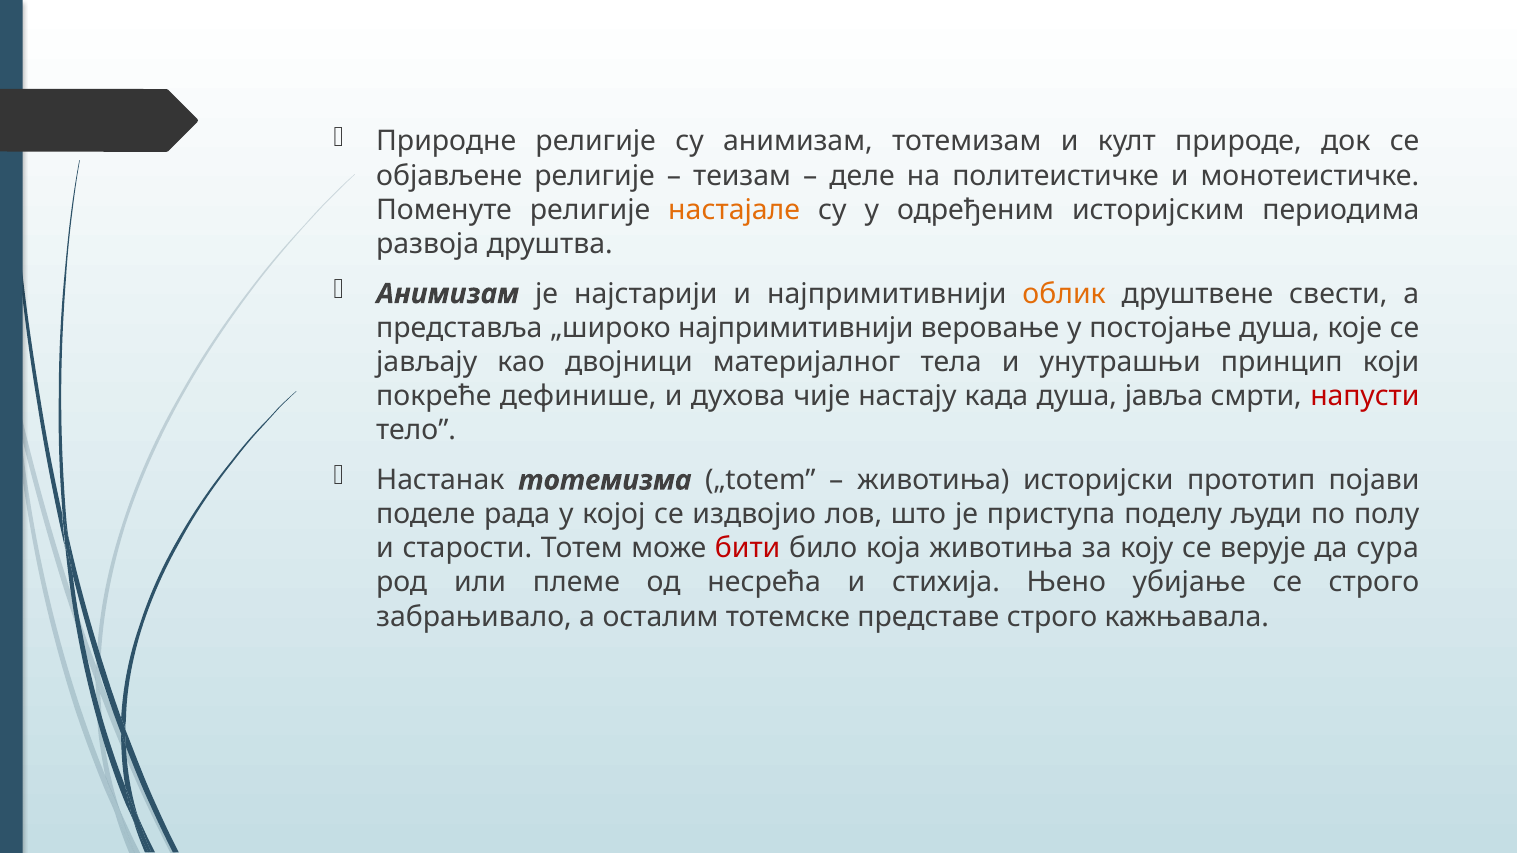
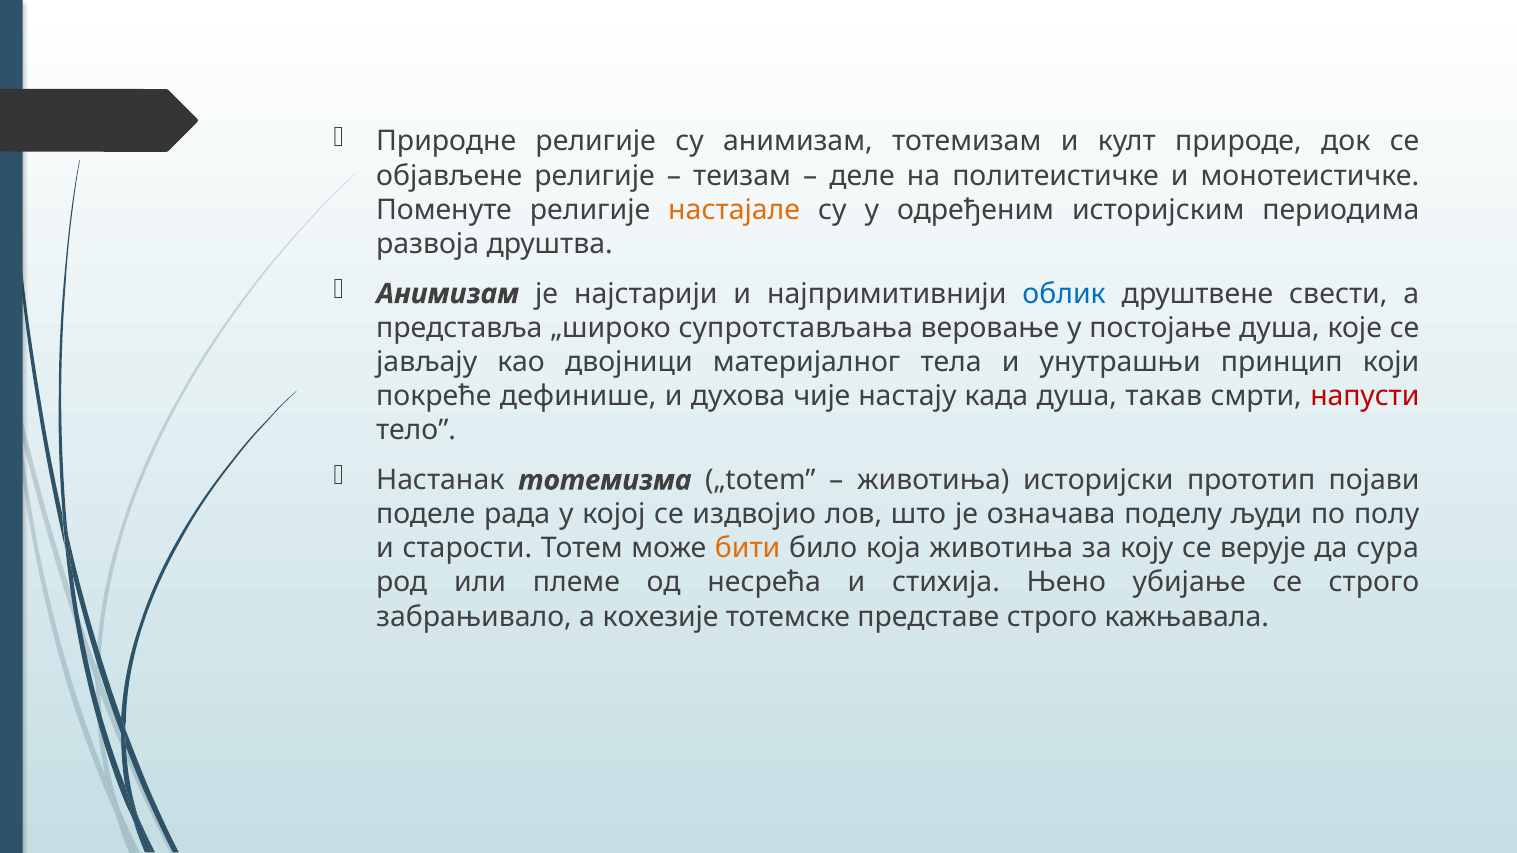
облик colour: orange -> blue (1064, 294)
„широко најпримитивнији: најпримитивнији -> супротстављања (796, 328)
јавља: јавља -> такав (1164, 396)
приступа: приступа -> означава (1051, 515)
бити colour: red -> orange (748, 549)
осталим: осталим -> кохезије (661, 617)
